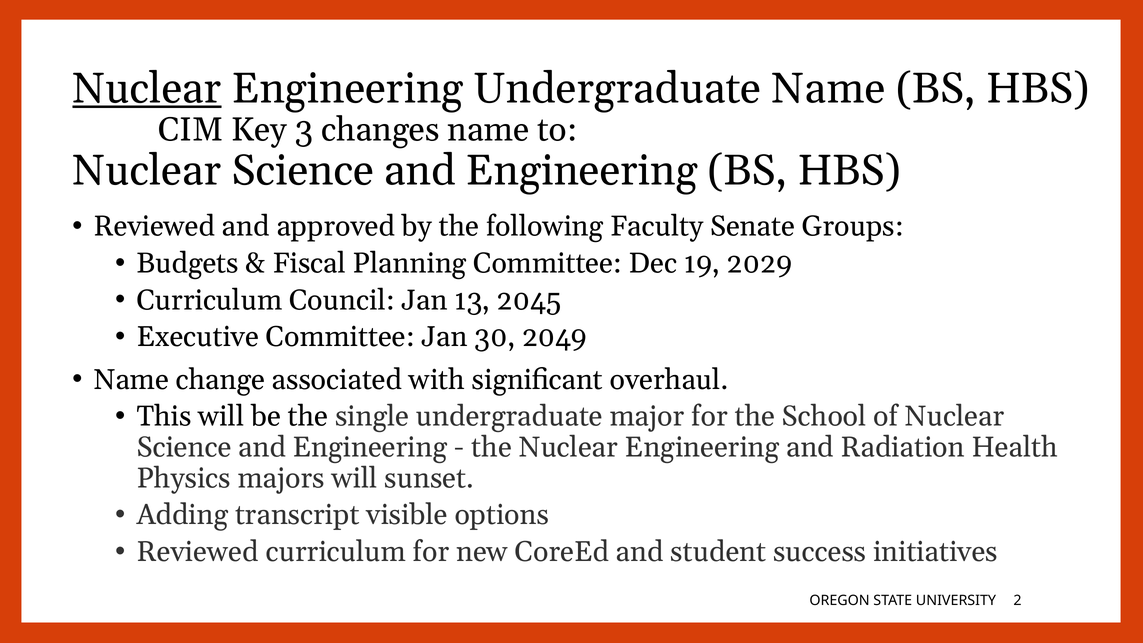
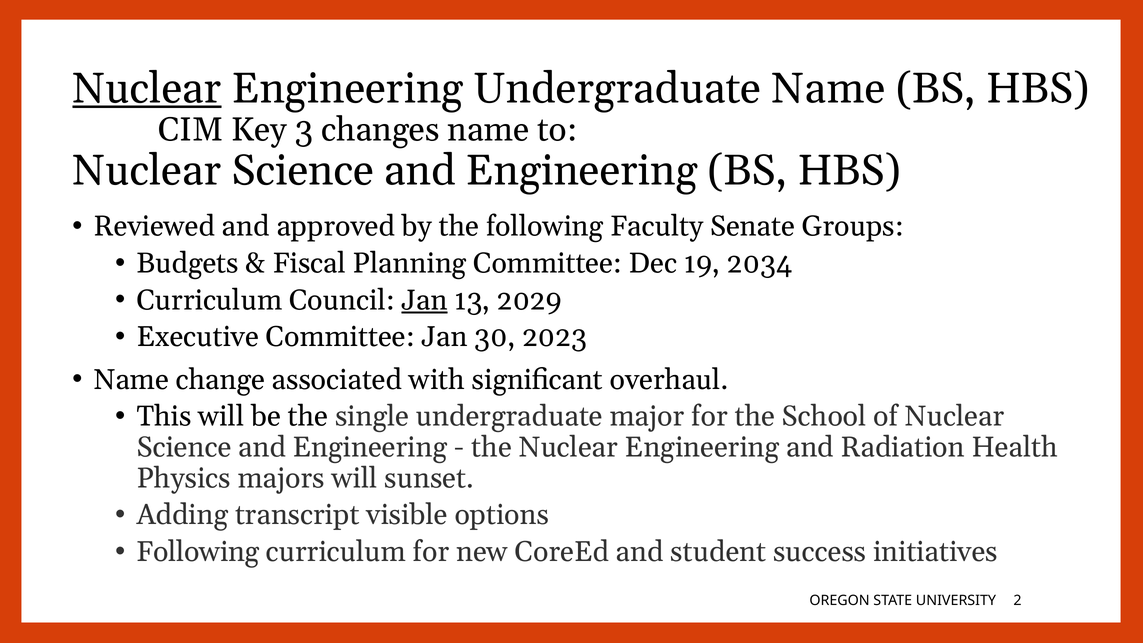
2029: 2029 -> 2034 (760, 263)
Jan underline: none -> present (424, 300)
2045: 2045 -> 2029 (529, 300)
2049: 2049 -> 2023 (554, 337)
Reviewed: Reviewed -> Following (198, 552)
